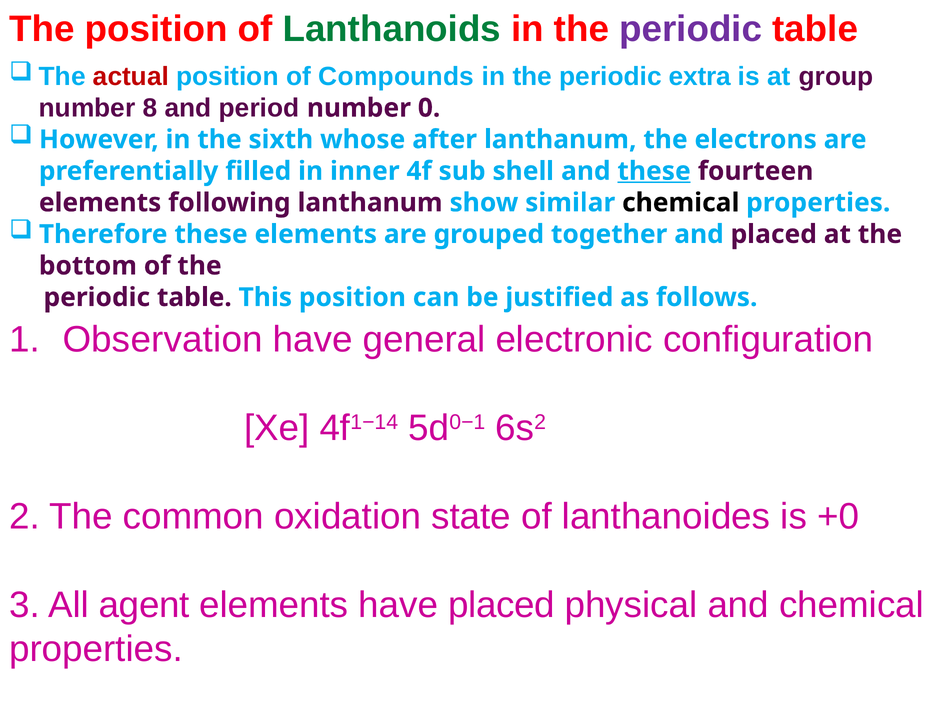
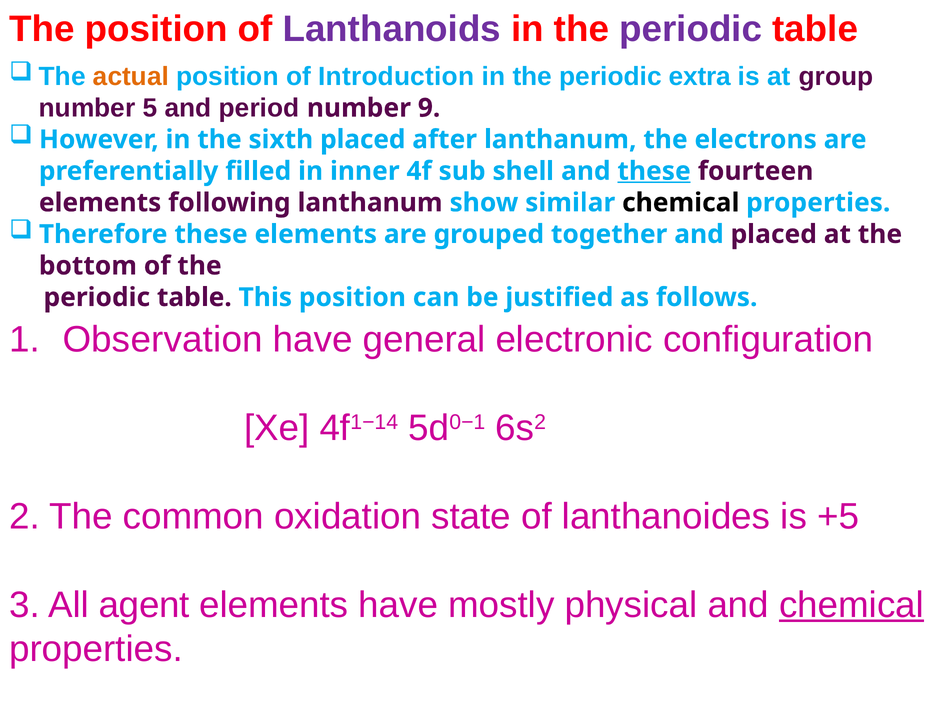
Lanthanoids colour: green -> purple (392, 29)
actual colour: red -> orange (131, 76)
Compounds: Compounds -> Introduction (396, 76)
8: 8 -> 5 (150, 108)
0: 0 -> 9 (429, 108)
sixth whose: whose -> placed (363, 140)
+0: +0 -> +5 (838, 517)
have placed: placed -> mostly (501, 605)
chemical underline: none -> present (852, 605)
